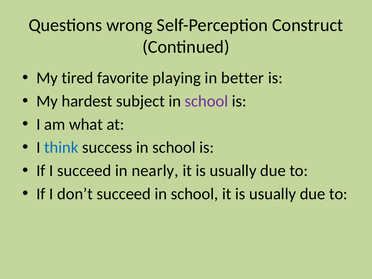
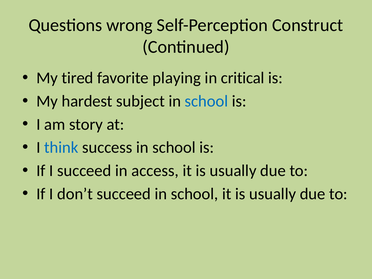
better: better -> critical (243, 78)
school colour: purple -> blue (206, 101)
what: what -> story (86, 124)
nearly: nearly -> access (155, 171)
